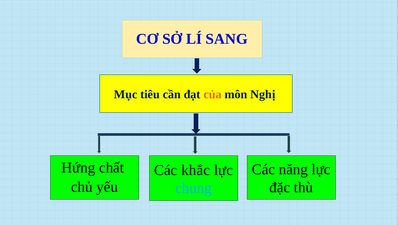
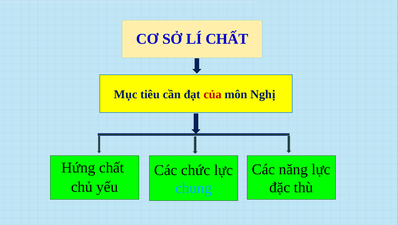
LÍ SANG: SANG -> CHẤT (227, 39)
của colour: orange -> red (213, 94)
khắc: khắc -> chức (196, 170)
